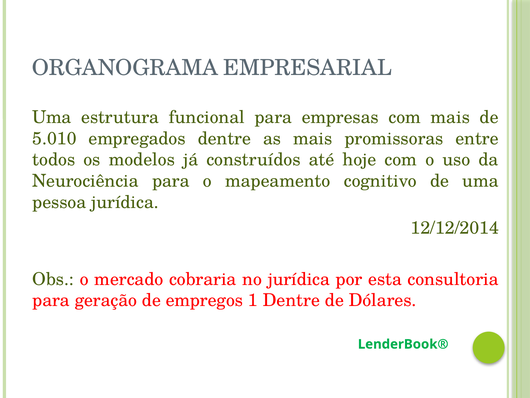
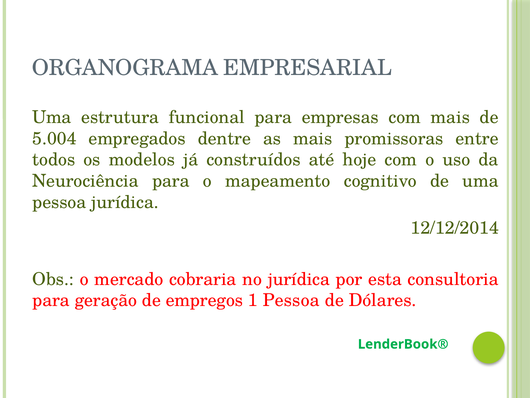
5.010: 5.010 -> 5.004 (54, 138)
1 Dentre: Dentre -> Pessoa (291, 300)
